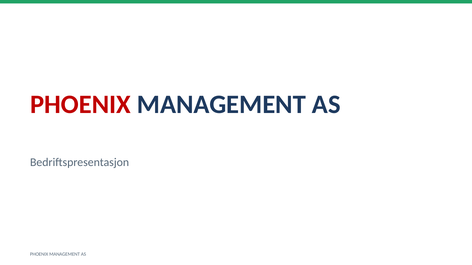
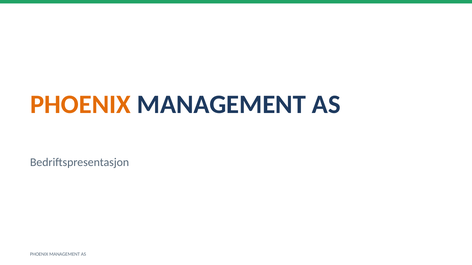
PHOENIX colour: red -> orange (80, 105)
